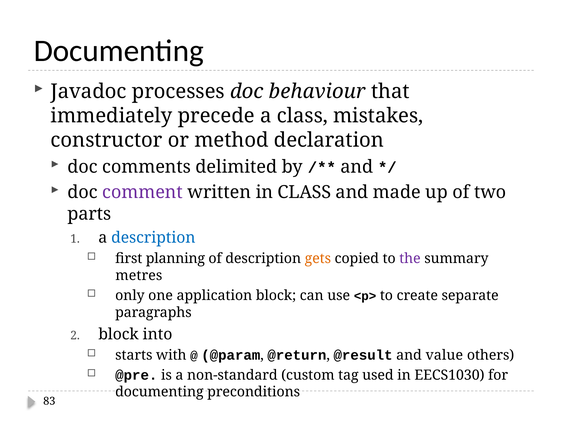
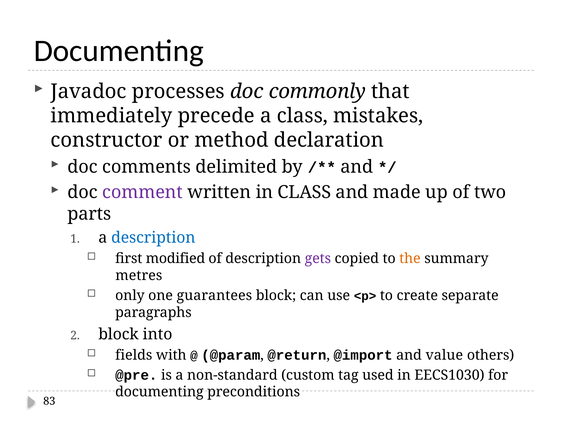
behaviour: behaviour -> commonly (317, 91)
planning: planning -> modified (175, 258)
gets colour: orange -> purple (318, 258)
the colour: purple -> orange (410, 258)
application: application -> guarantees (214, 295)
starts: starts -> fields (134, 355)
@result: @result -> @import (363, 355)
